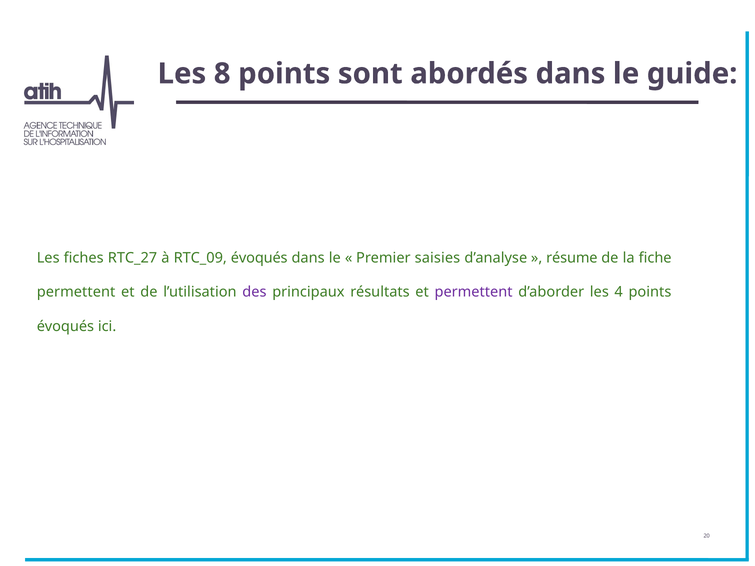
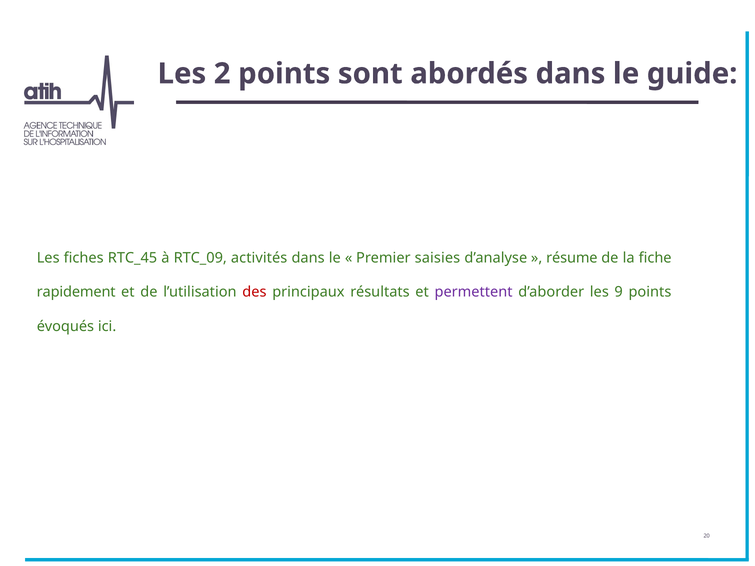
8: 8 -> 2 (222, 74)
RTC_27: RTC_27 -> RTC_45 (133, 258)
RTC_09 évoqués: évoqués -> activités (259, 258)
permettent: permettent -> rapidement (76, 292)
des colour: purple -> red (254, 292)
4: 4 -> 9 (619, 292)
